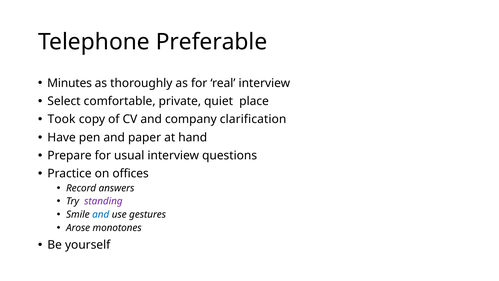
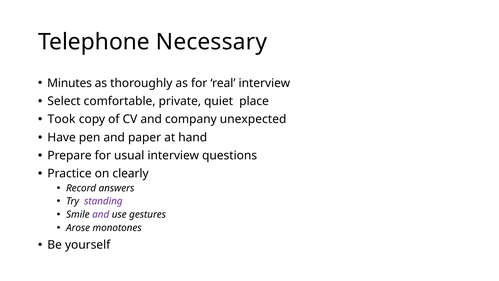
Preferable: Preferable -> Necessary (211, 42)
clarification: clarification -> unexpected (253, 119)
offices: offices -> clearly (131, 174)
and colour: blue -> purple (101, 214)
